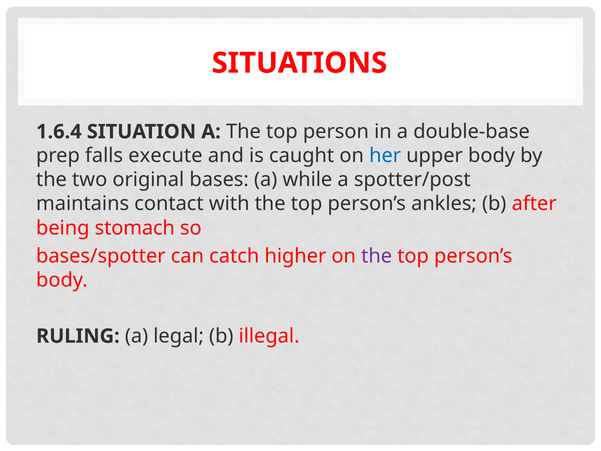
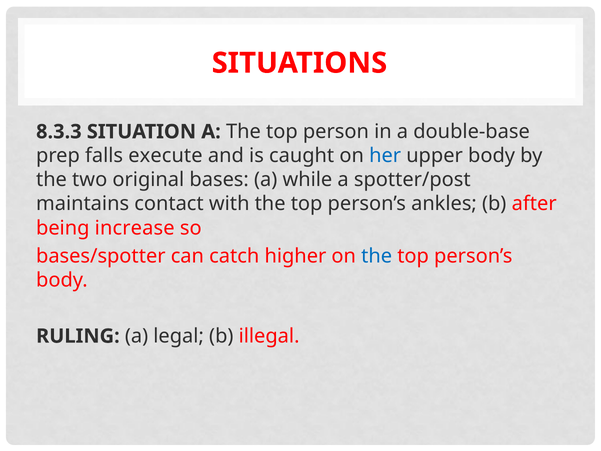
1.6.4: 1.6.4 -> 8.3.3 (59, 132)
stomach: stomach -> increase (135, 228)
the colour: purple -> blue (377, 256)
